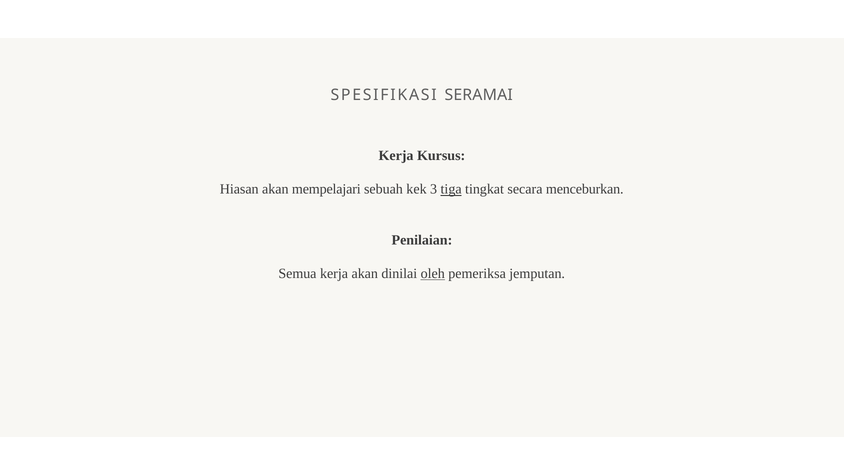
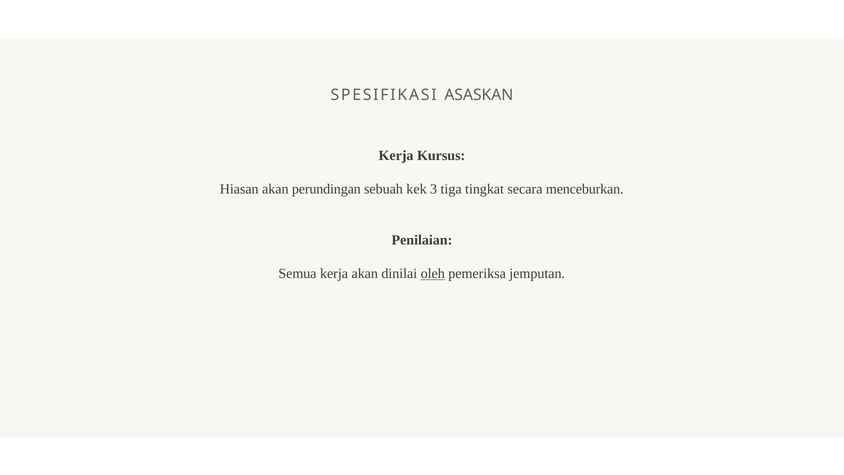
SERAMAI: SERAMAI -> ASASKAN (479, 95)
mempelajari: mempelajari -> perundingan (326, 189)
tiga underline: present -> none (451, 189)
